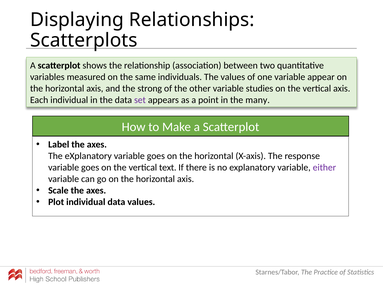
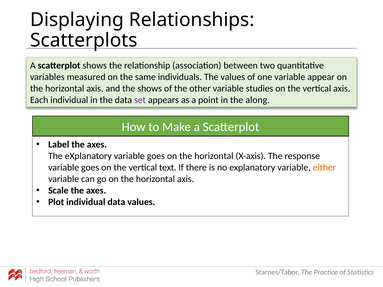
the strong: strong -> shows (150, 89)
many: many -> along (258, 100)
either colour: purple -> orange (324, 168)
